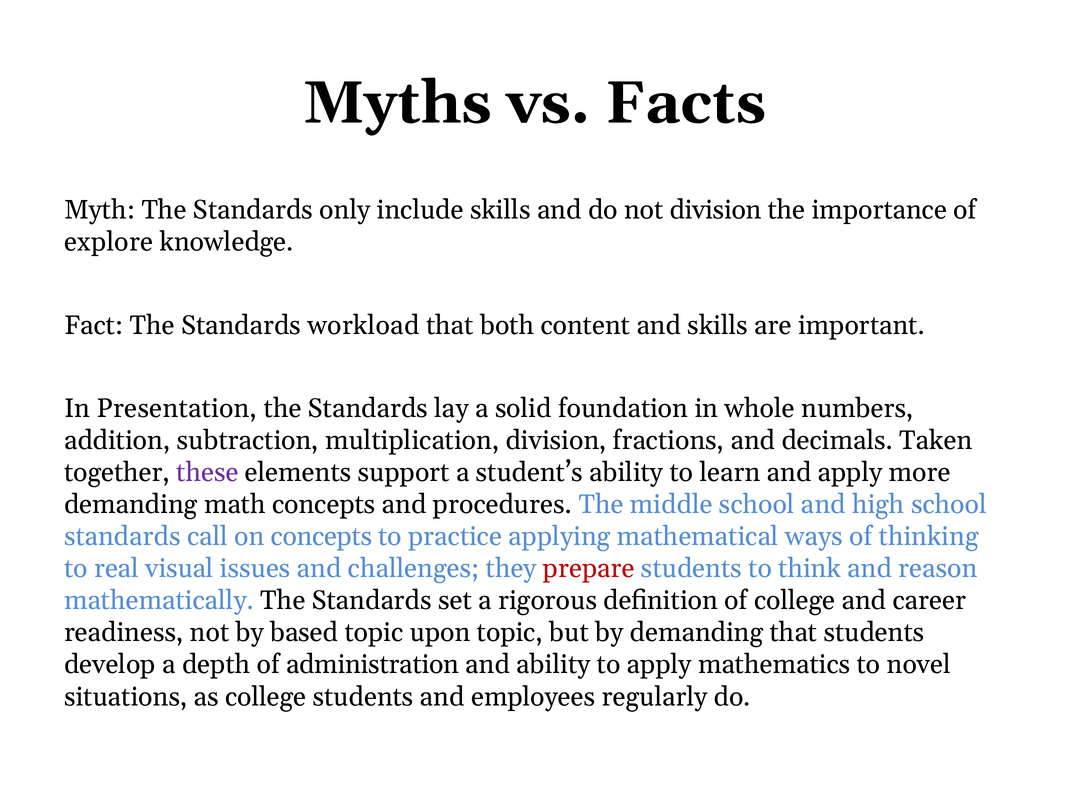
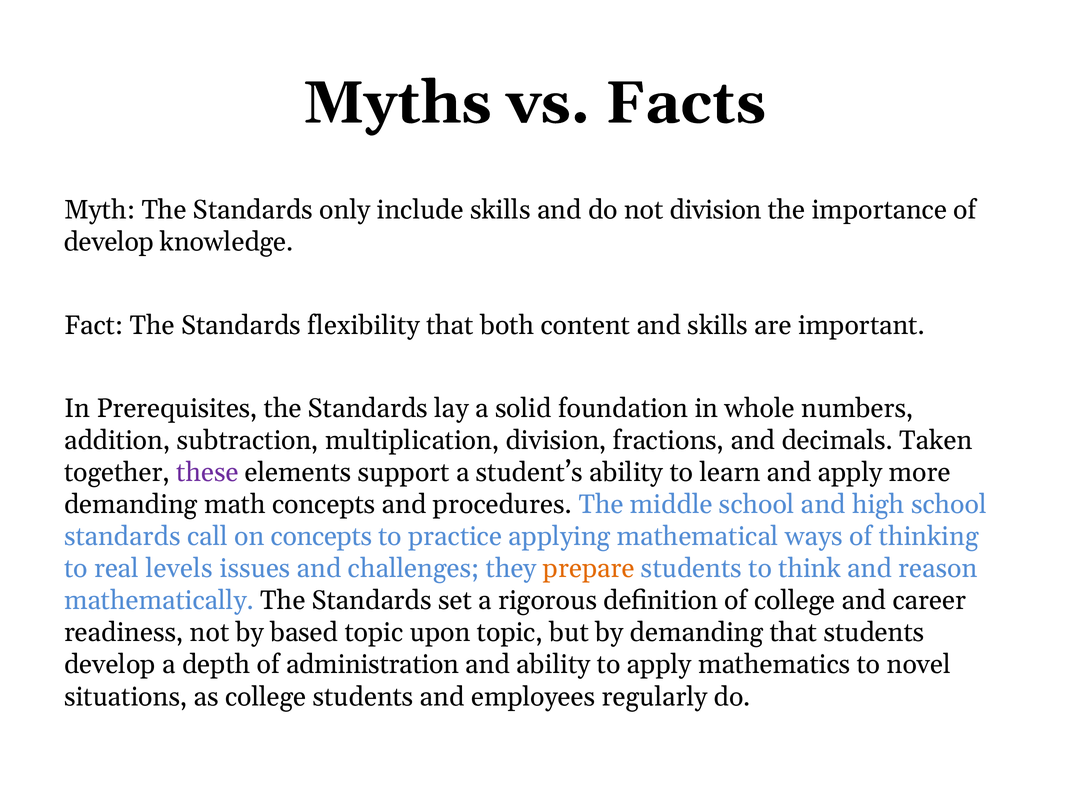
explore: explore -> develop (109, 242)
workload: workload -> flexibility (364, 326)
Presentation: Presentation -> Prerequisites (177, 409)
visual: visual -> levels (179, 569)
prepare colour: red -> orange (589, 569)
